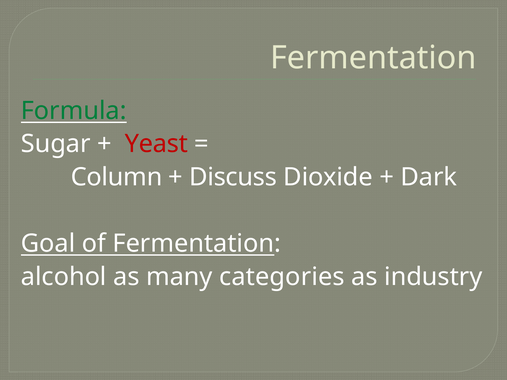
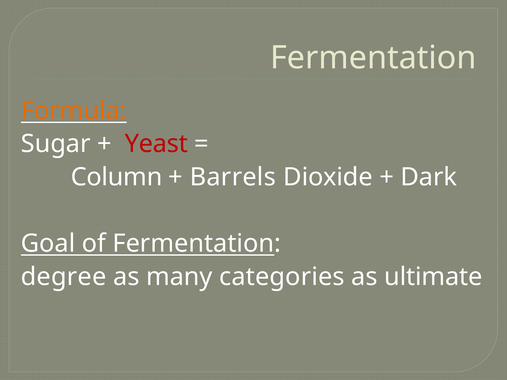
Formula colour: green -> orange (74, 111)
Discuss: Discuss -> Barrels (233, 177)
alcohol: alcohol -> degree (64, 277)
industry: industry -> ultimate (433, 277)
